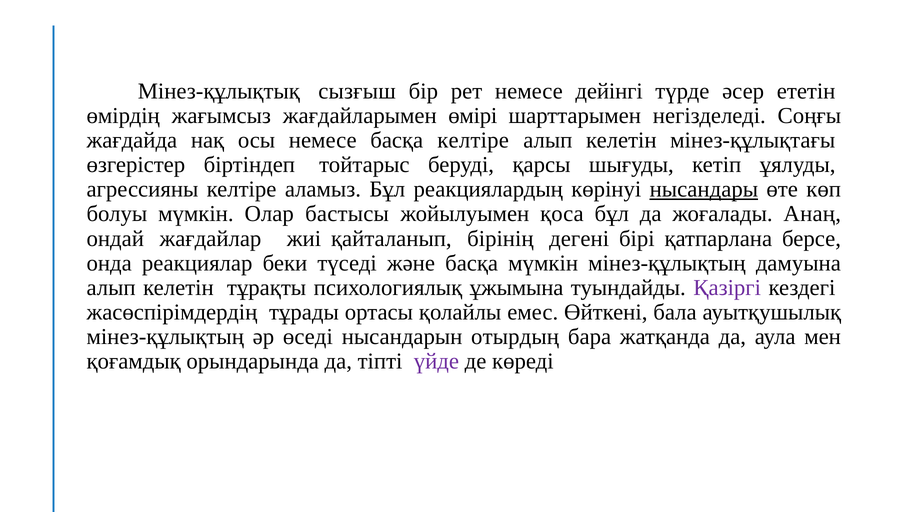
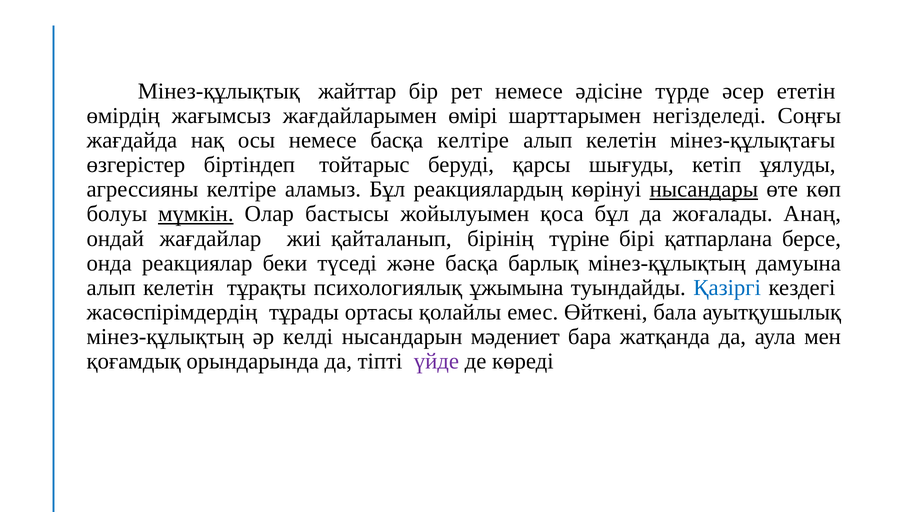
сызғыш: сызғыш -> жайттар (357, 91)
дейінгі: дейінгі -> әдісіне (609, 91)
мүмкін underline: none -> present (196, 214)
дегені: дегені -> түріне (579, 239)
басқа мүмкін: мүмкін -> барлық (543, 263)
Қазіргі colour: purple -> blue (727, 288)
өседі: өседі -> келді (308, 337)
отырдың: отырдың -> мәдениет (515, 337)
